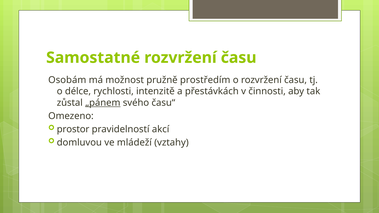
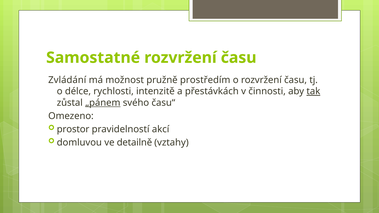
Osobám: Osobám -> Zvládání (67, 80)
tak underline: none -> present (313, 91)
mládeží: mládeží -> detailně (134, 143)
